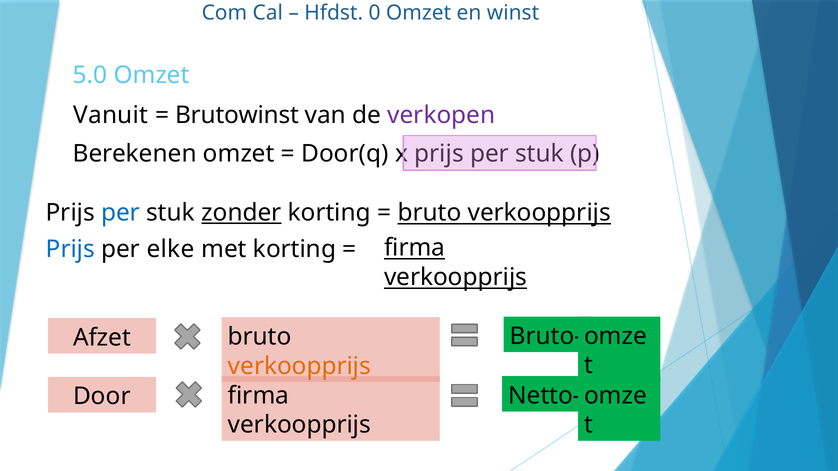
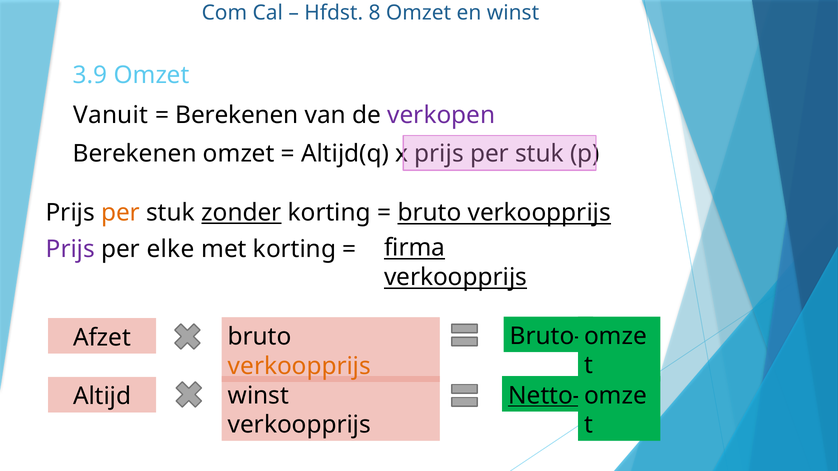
0: 0 -> 8 (375, 13)
5.0: 5.0 -> 3.9 (90, 75)
Brutowinst: Brutowinst -> Berekenen (237, 115)
Door(q: Door(q -> Altijd(q (345, 154)
per colour: blue -> orange (121, 213)
Prijs colour: blue -> purple (70, 249)
firma: firma -> winst (258, 396)
Netto- underline: none -> present (544, 396)
Door: Door -> Altijd (102, 397)
